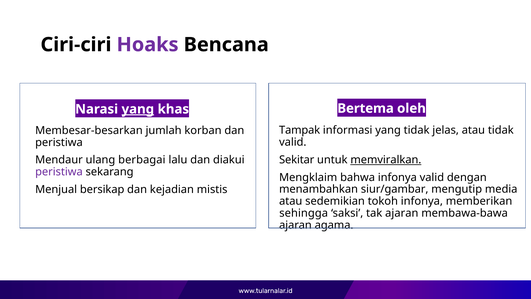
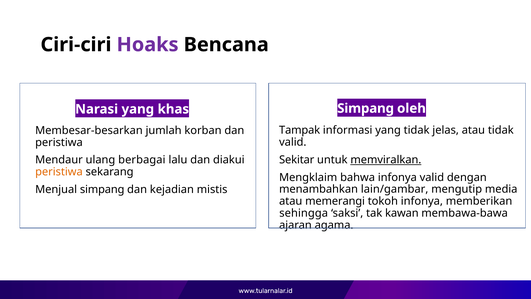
Bertema: Bertema -> Simpang (366, 108)
yang underline: present -> none (138, 109)
peristiwa colour: purple -> orange (59, 172)
siur/gambar: siur/gambar -> lain/gambar (395, 189)
Menjual bersikap: bersikap -> simpang (102, 189)
sedemikian: sedemikian -> memerangi (335, 201)
tak ajaran: ajaran -> kawan (402, 213)
